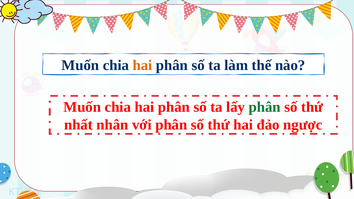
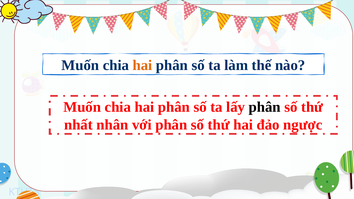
phân colour: green -> black (265, 107)
